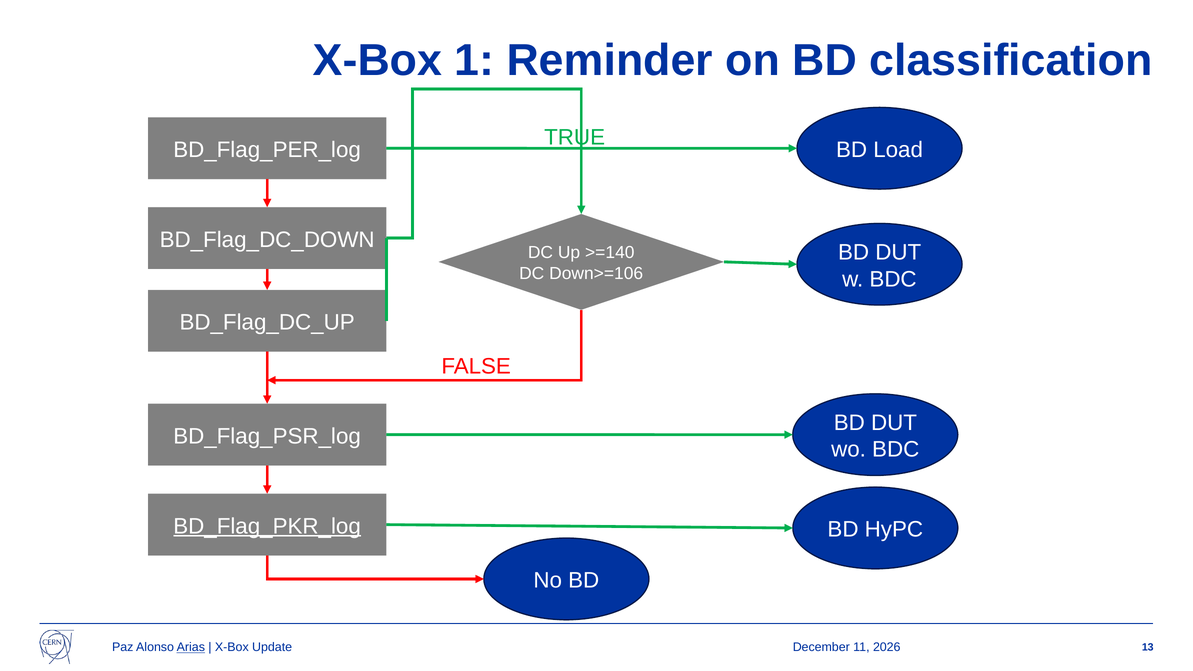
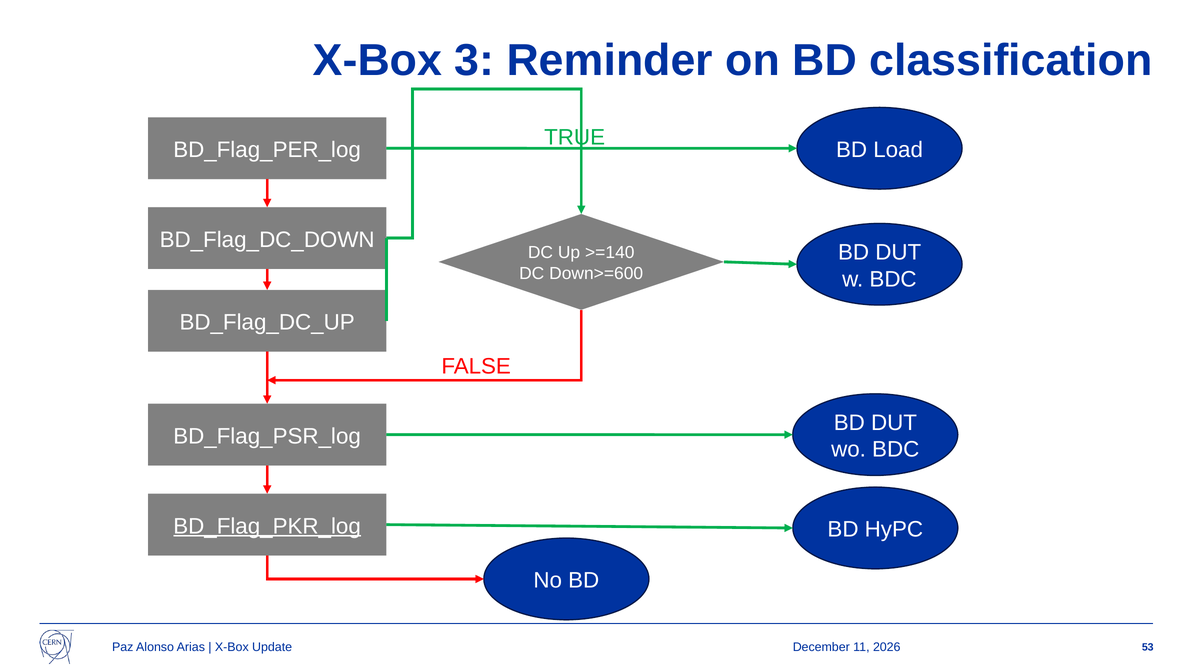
1: 1 -> 3 (474, 60)
Down>=106: Down>=106 -> Down>=600 (596, 274)
Arias underline: present -> none (191, 647)
13: 13 -> 53 (1148, 647)
